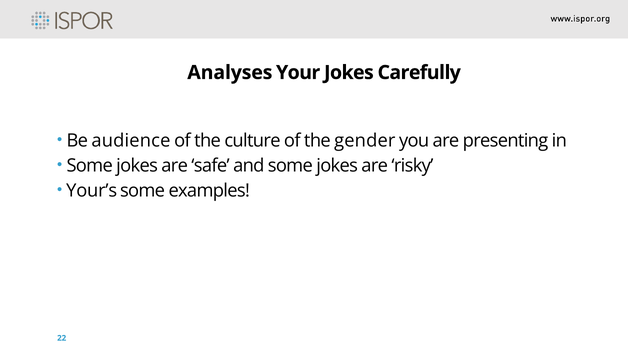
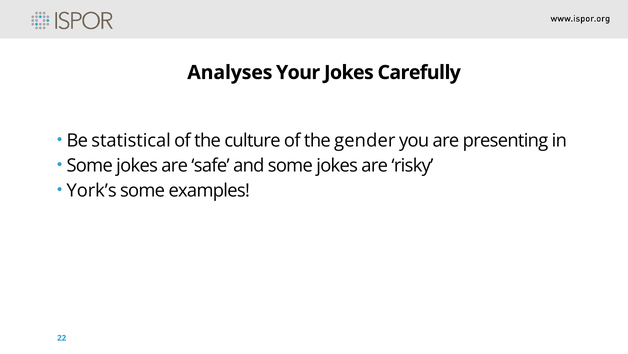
audience: audience -> statistical (131, 140)
Your’s: Your’s -> York’s (92, 190)
